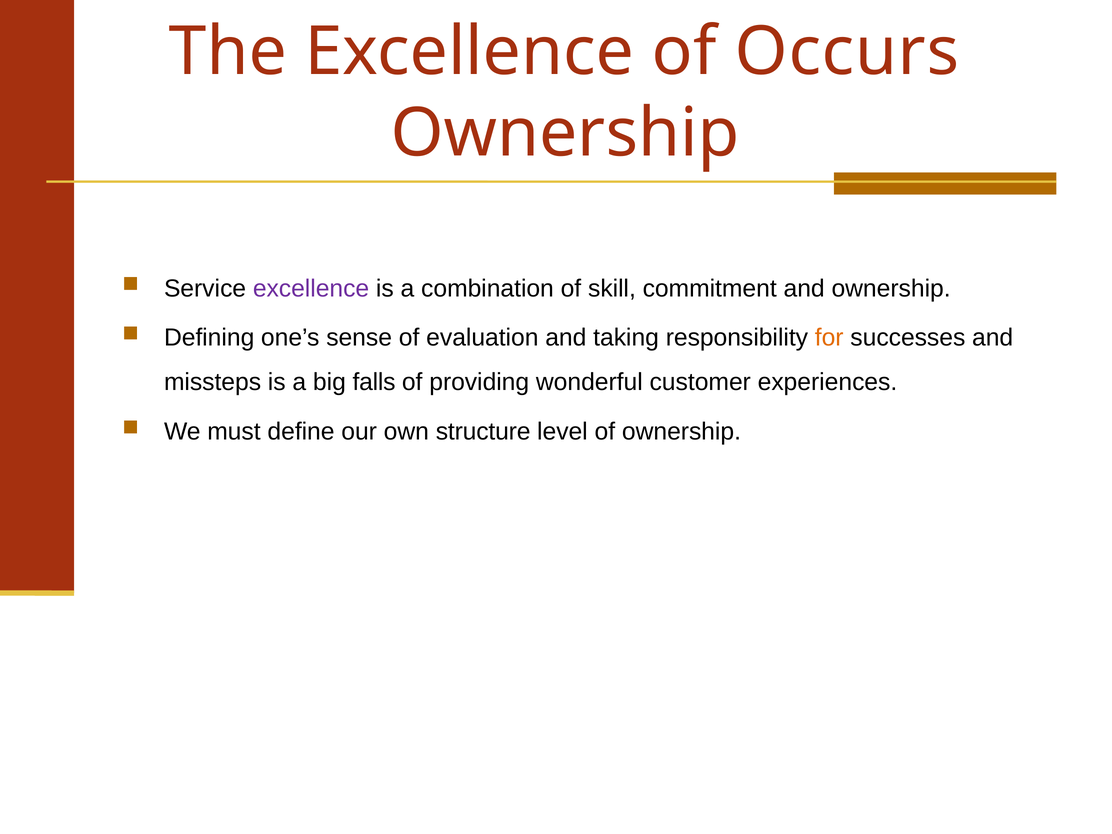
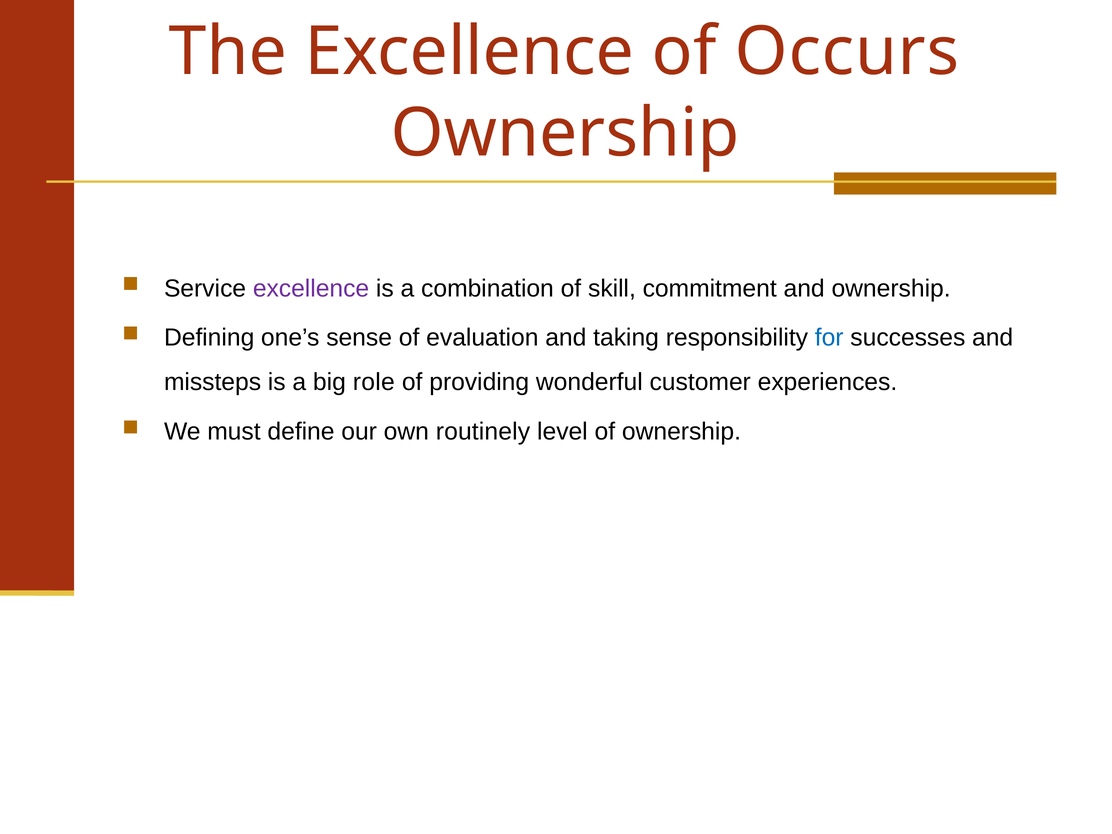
for colour: orange -> blue (829, 338)
falls: falls -> role (374, 382)
structure: structure -> routinely (483, 432)
